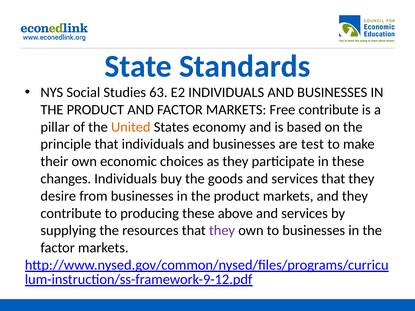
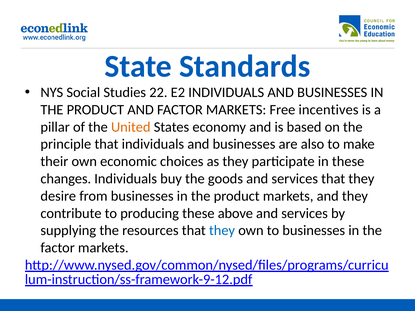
63: 63 -> 22 (158, 92)
Free contribute: contribute -> incentives (329, 110)
test: test -> also (313, 144)
they colour: purple -> blue (222, 231)
